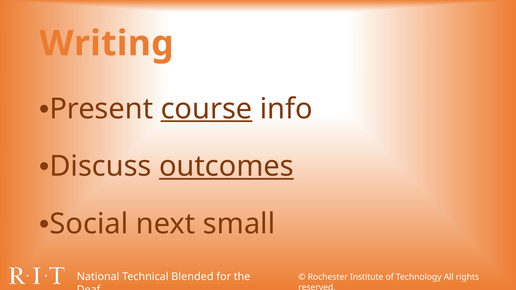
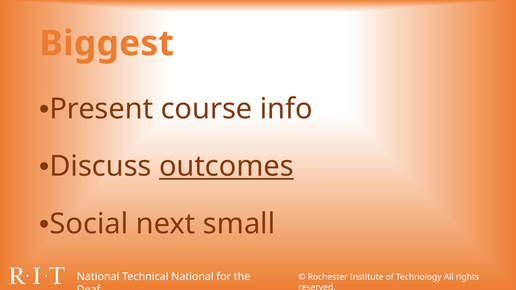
Writing: Writing -> Biggest (107, 44)
course underline: present -> none (207, 109)
Technical Blended: Blended -> National (192, 277)
